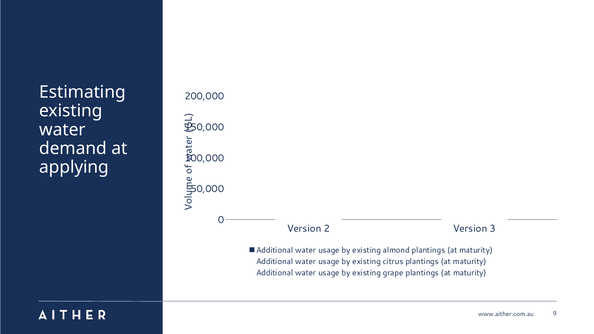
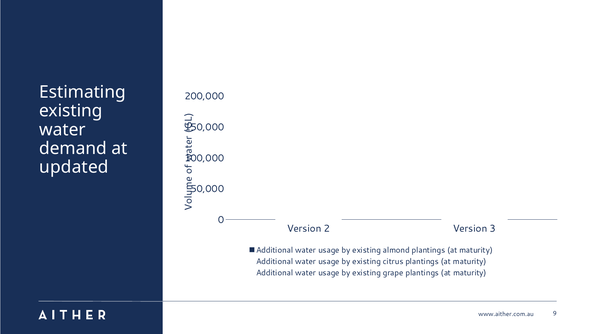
applying: applying -> updated (74, 167)
